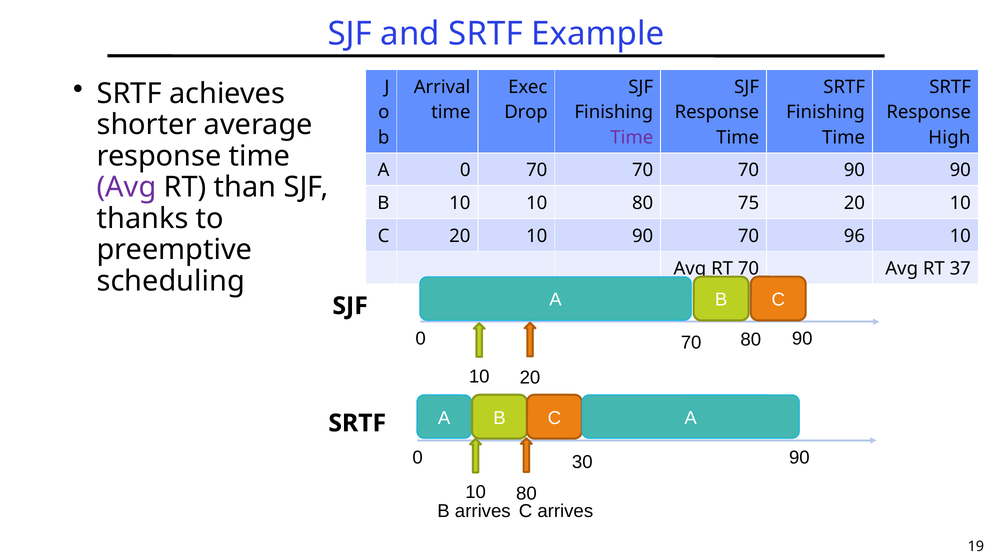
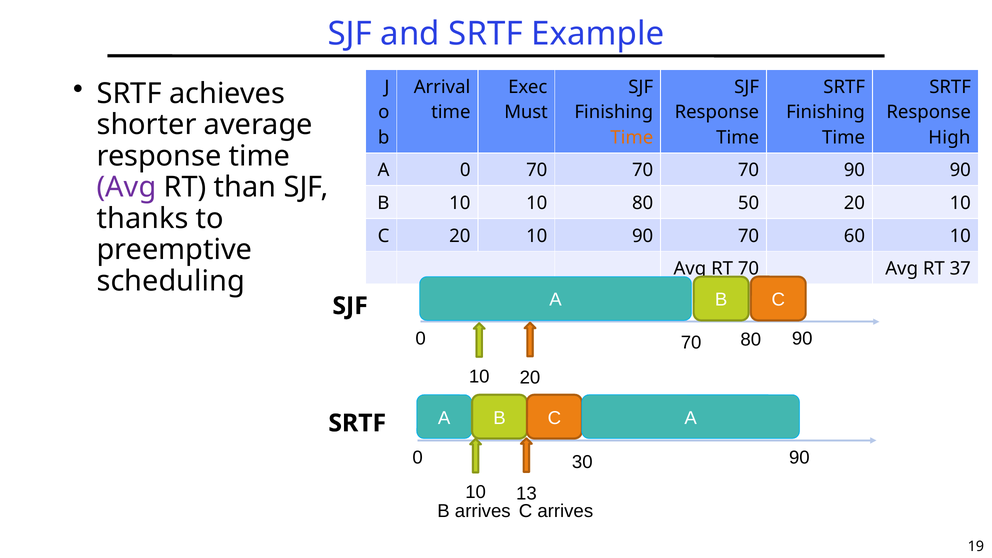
Drop: Drop -> Must (526, 112)
Time colour: purple -> orange (632, 138)
75: 75 -> 50 (749, 203)
96: 96 -> 60 (854, 236)
80: 80 -> 13 (526, 493)
